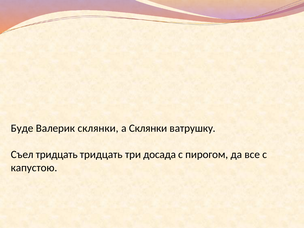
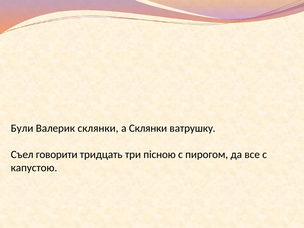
Буде: Буде -> Були (22, 128)
Съел тридцать: тридцать -> говорити (57, 155)
досада: досада -> пісною (160, 155)
